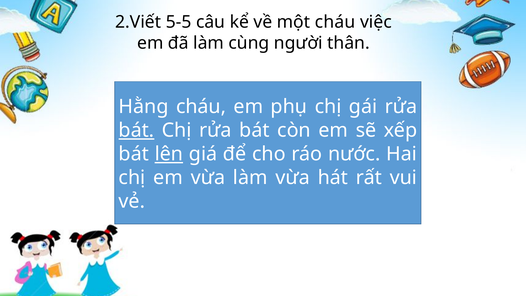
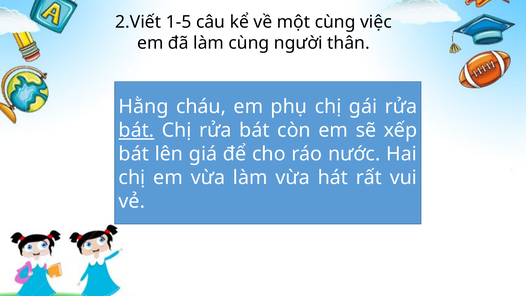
5-5: 5-5 -> 1-5 (179, 22)
một cháu: cháu -> cùng (335, 22)
lên underline: present -> none (169, 154)
